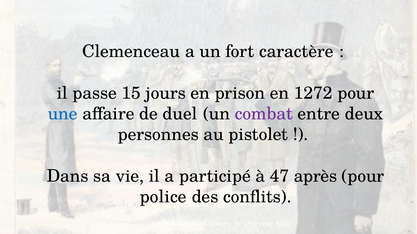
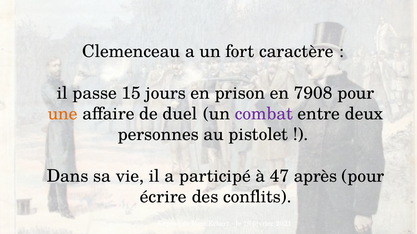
1272: 1272 -> 7908 (313, 93)
une colour: blue -> orange (63, 114)
police: police -> écrire (163, 197)
